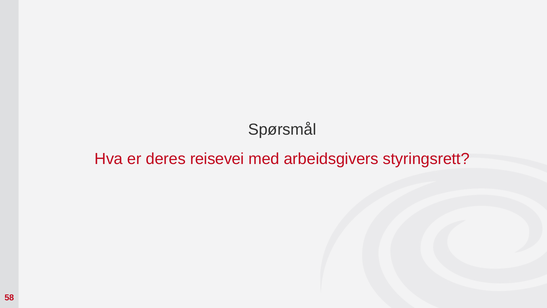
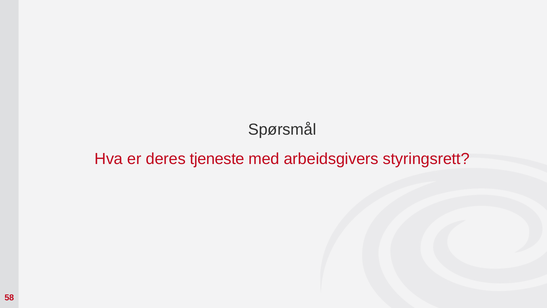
reisevei: reisevei -> tjeneste (217, 159)
